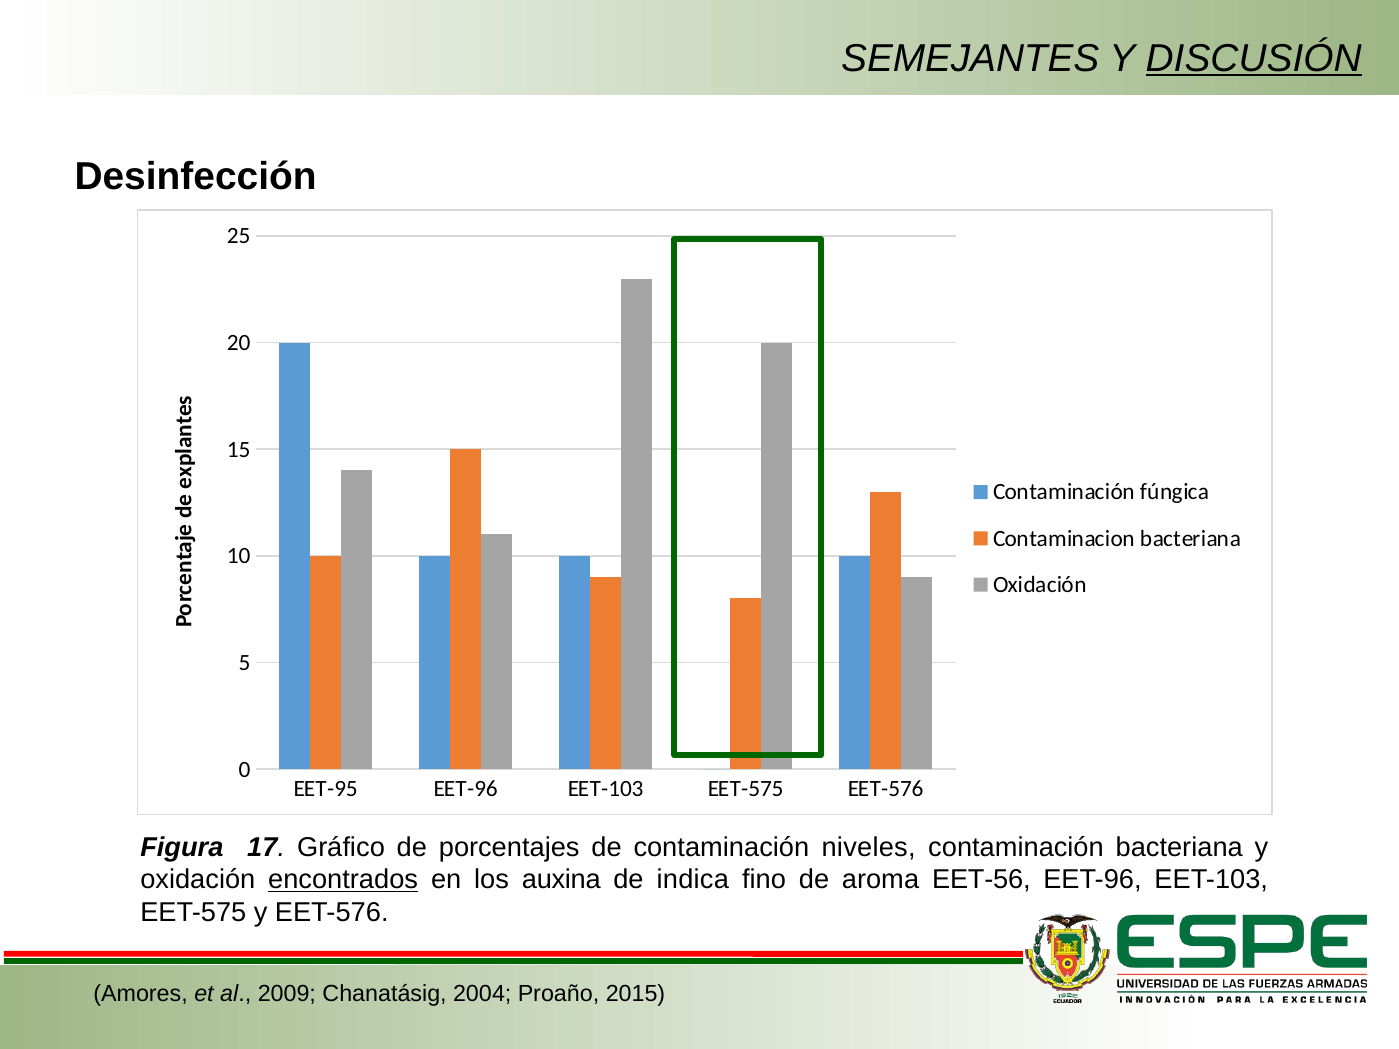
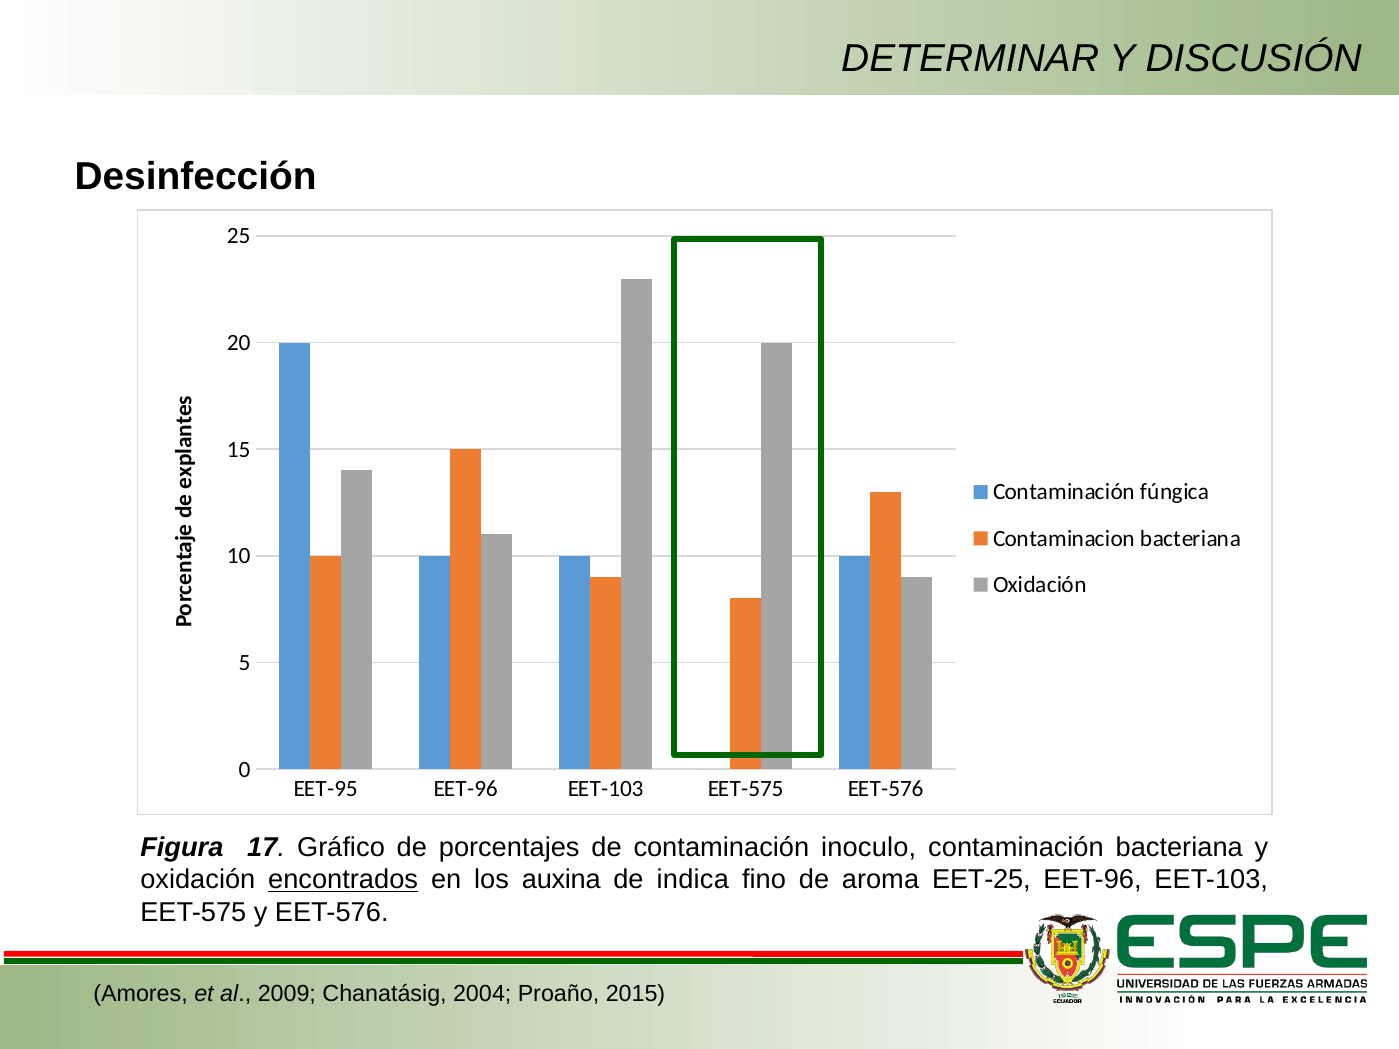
SEMEJANTES: SEMEJANTES -> DETERMINAR (970, 59)
DISCUSIÓN underline: present -> none (1254, 59)
niveles: niveles -> inoculo (869, 847)
EET-56: EET-56 -> EET-25 (981, 880)
